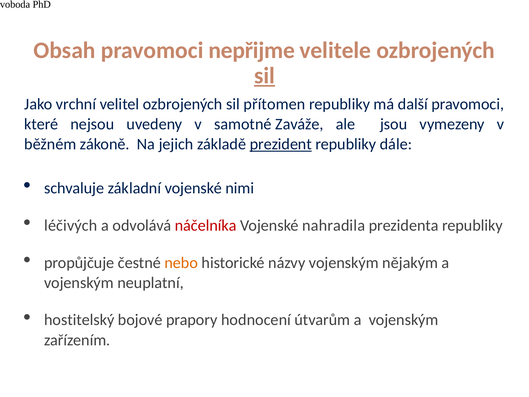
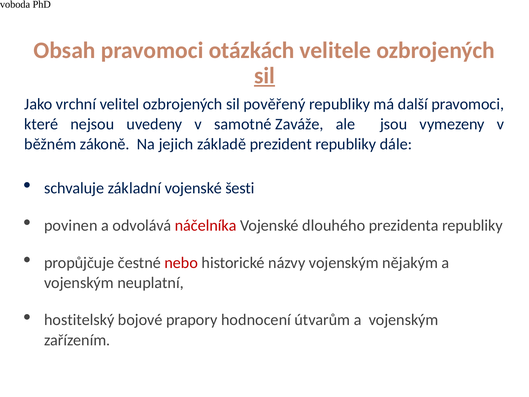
nepřijme: nepřijme -> otázkách (252, 50)
přítomen: přítomen -> pověřený (274, 104)
prezident underline: present -> none (281, 144)
nimi: nimi -> šesti (240, 188)
léčivých: léčivých -> povinen (71, 225)
nahradila: nahradila -> dlouhého (334, 225)
nebo colour: orange -> red (181, 262)
